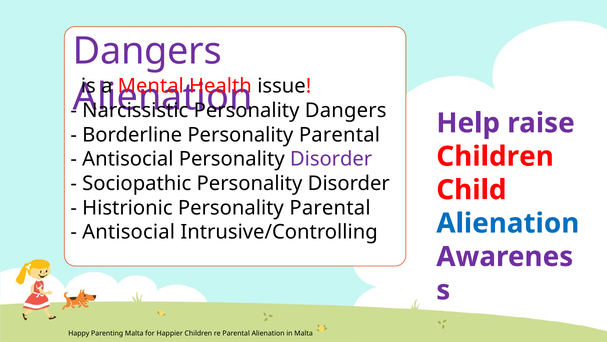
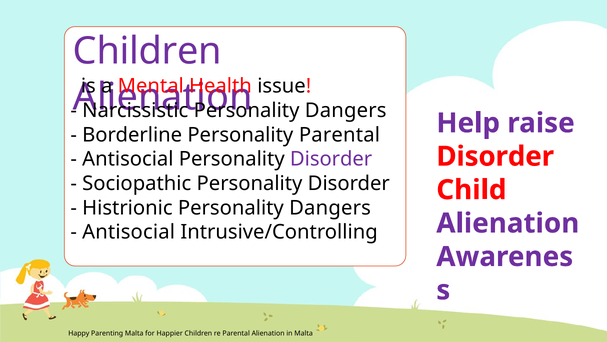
Dangers: Dangers -> Children (147, 51)
Children: Children -> Disorder (495, 156)
Histrionic Personality Parental: Parental -> Dangers (330, 208)
Alienation colour: blue -> purple (508, 223)
